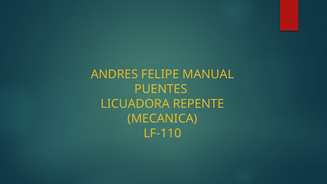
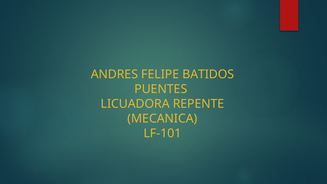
MANUAL: MANUAL -> BATIDOS (208, 74)
LF-110: LF-110 -> LF-101 (162, 133)
